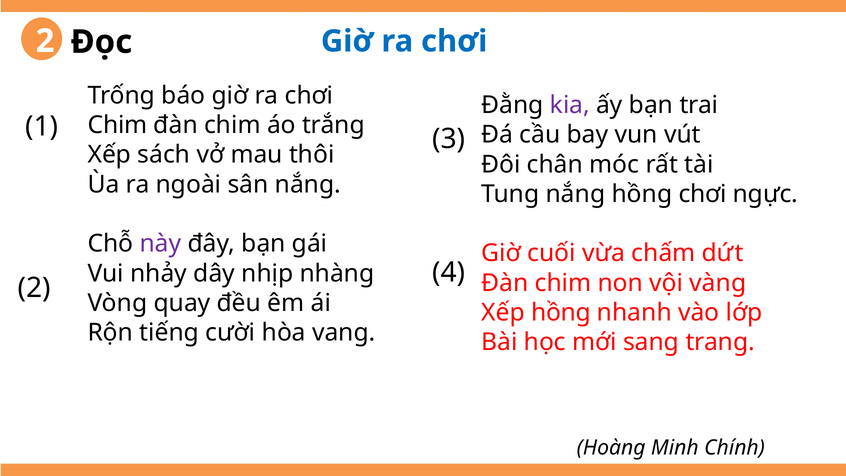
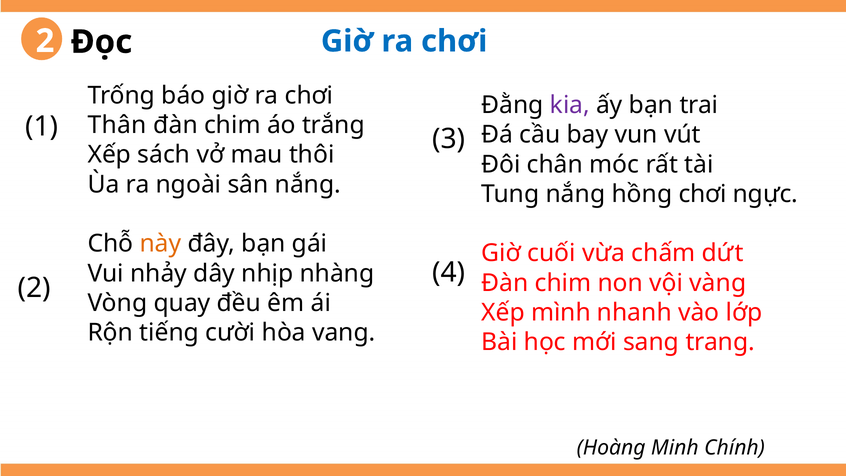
Chim: Chim -> Thân (117, 125)
này colour: purple -> orange (161, 244)
Xếp hồng: hồng -> mình (561, 313)
